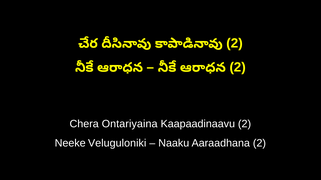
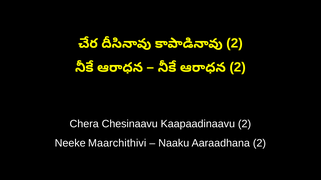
Ontariyaina: Ontariyaina -> Chesinaavu (130, 124)
Veluguloniki: Veluguloniki -> Maarchithivi (117, 144)
